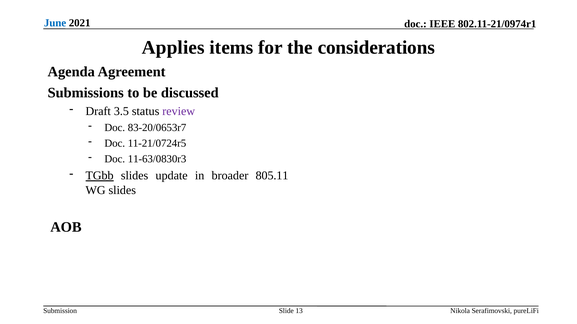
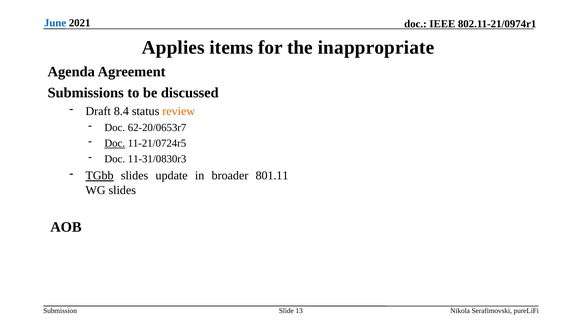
considerations: considerations -> inappropriate (376, 48)
3.5: 3.5 -> 8.4 (121, 111)
review colour: purple -> orange (179, 111)
83-20/0653r7: 83-20/0653r7 -> 62-20/0653r7 (157, 128)
Doc underline: none -> present (115, 143)
11-63/0830r3: 11-63/0830r3 -> 11-31/0830r3 (157, 159)
805.11: 805.11 -> 801.11 (272, 176)
